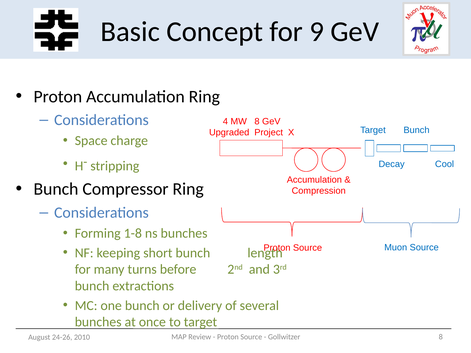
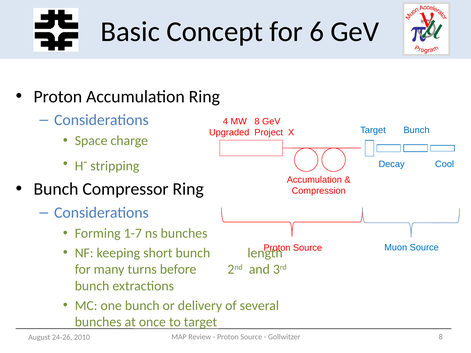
9: 9 -> 6 (317, 32)
1-8: 1-8 -> 1-7 (133, 233)
